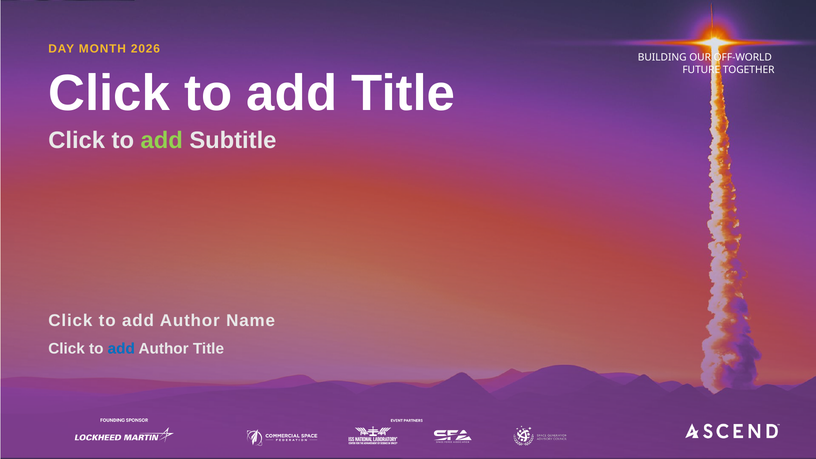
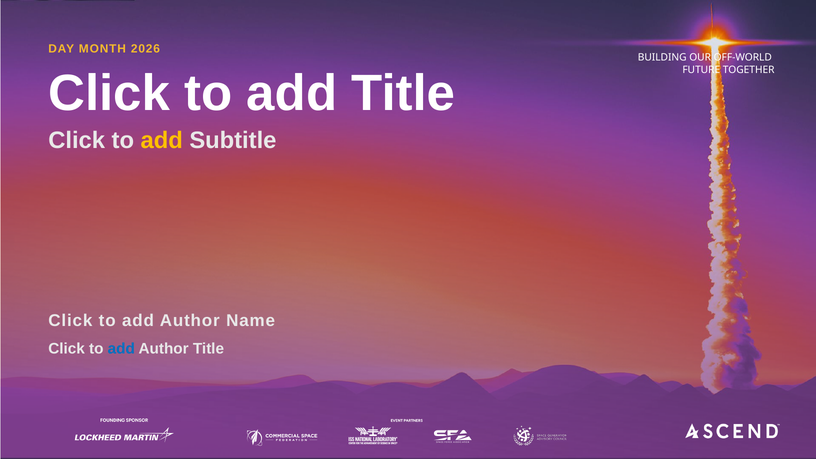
add colour: light green -> yellow (162, 141)
